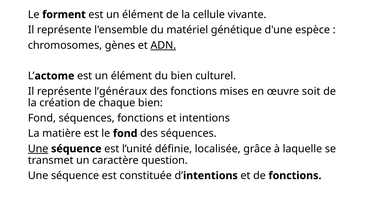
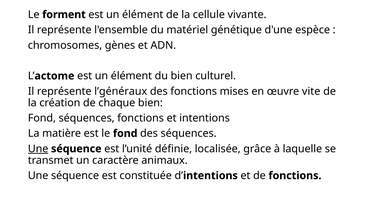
ADN underline: present -> none (163, 45)
soit: soit -> vite (311, 91)
question: question -> animaux (164, 160)
